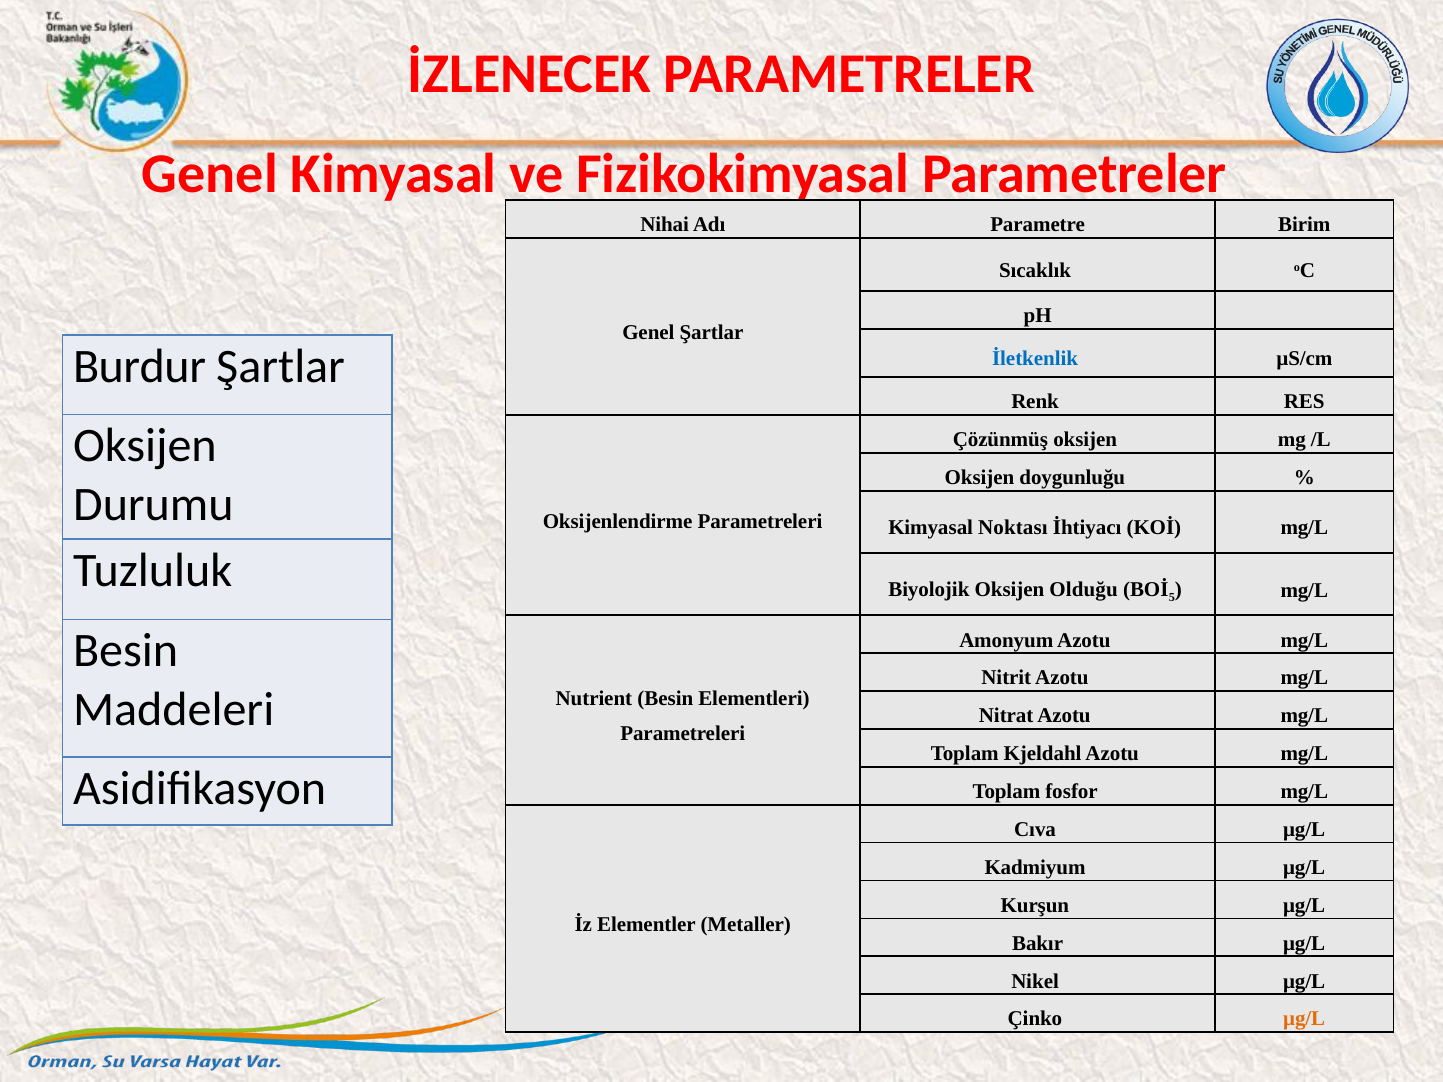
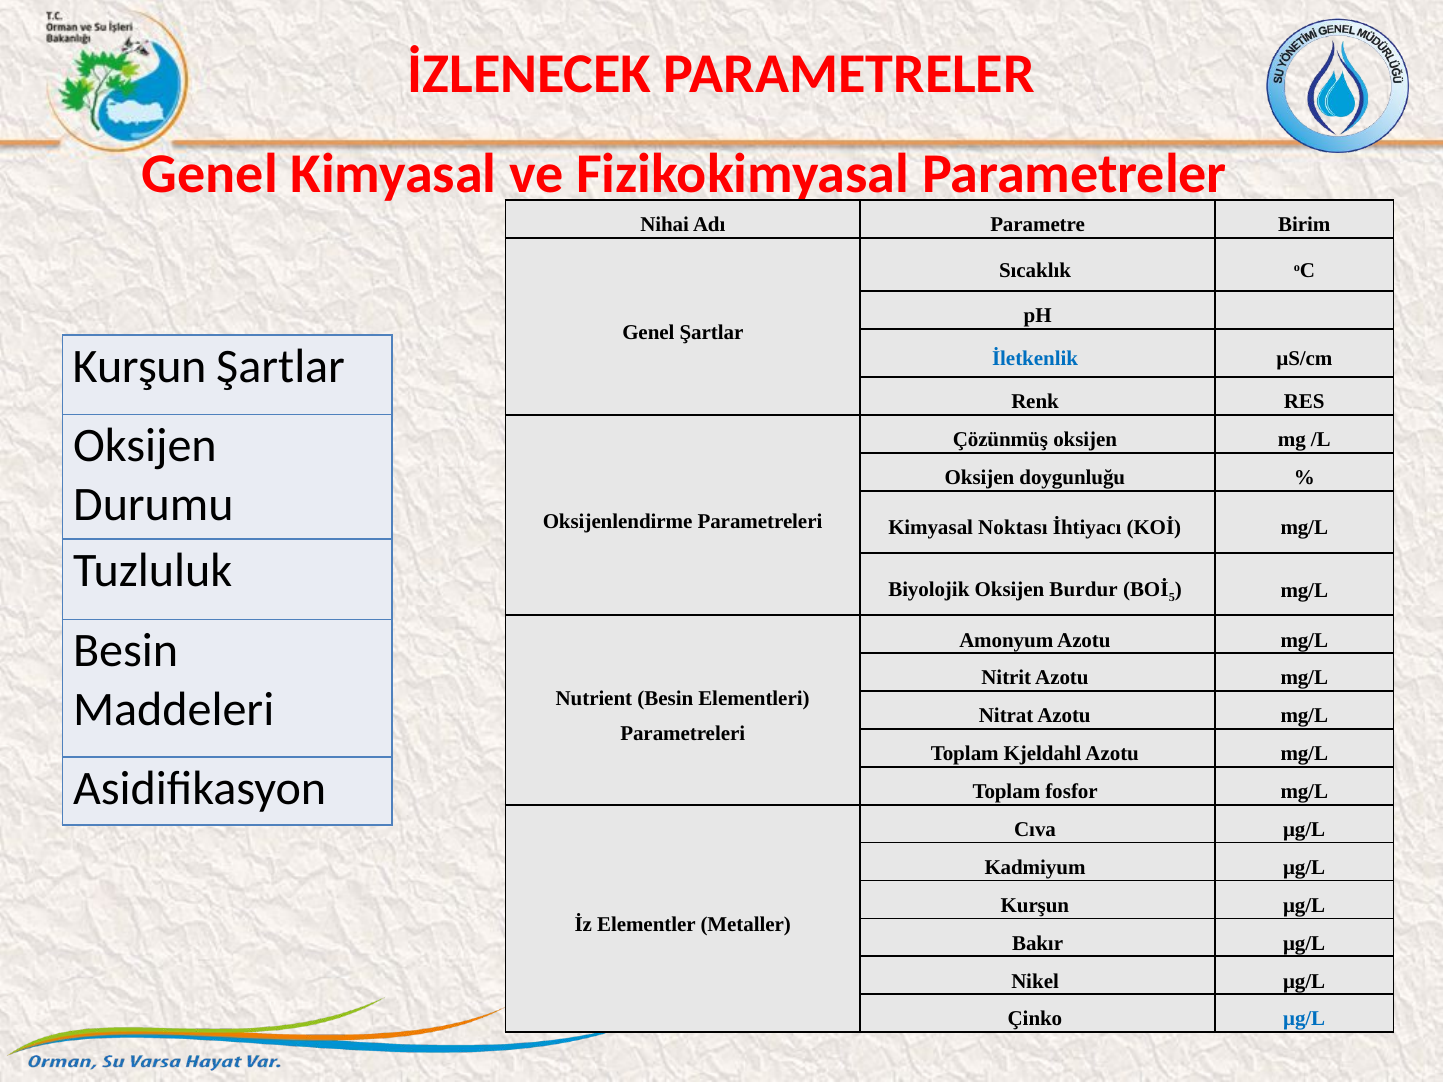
Burdur: Burdur -> Kurşun (140, 367)
Olduğu: Olduğu -> Burdur (1084, 589)
μg/L colour: orange -> blue (1304, 1019)
